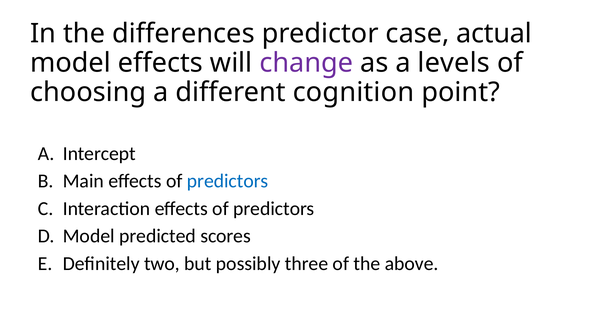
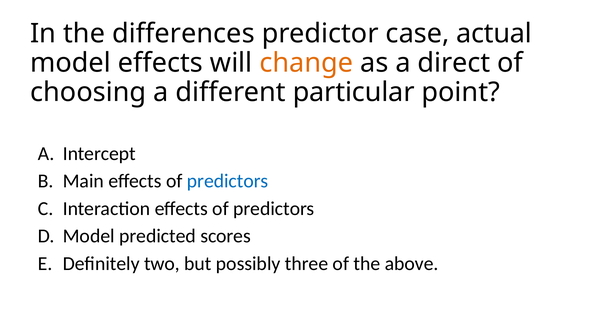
change colour: purple -> orange (306, 63)
levels: levels -> direct (454, 63)
cognition: cognition -> particular (354, 92)
